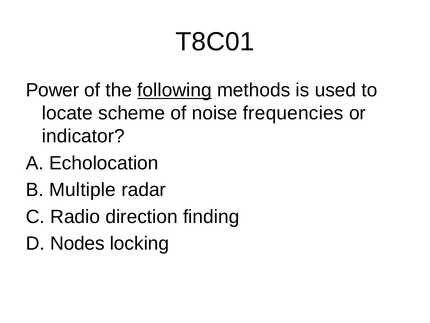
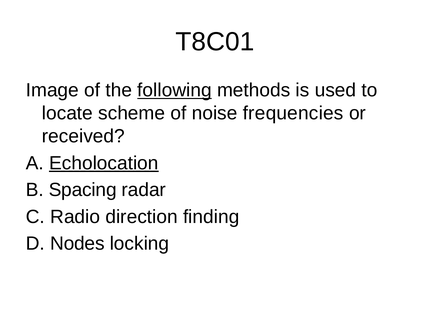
Power: Power -> Image (52, 90)
indicator: indicator -> received (83, 136)
Echolocation underline: none -> present (104, 163)
Multiple: Multiple -> Spacing (83, 190)
